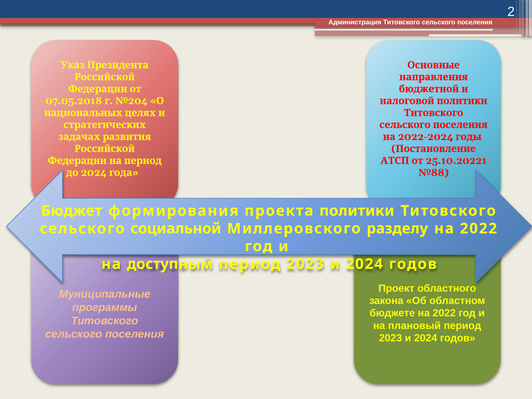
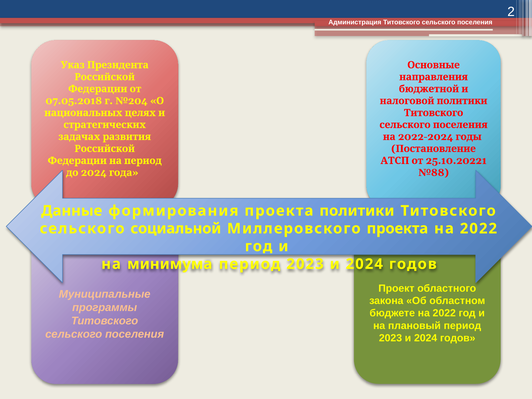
Бюджет: Бюджет -> Данные (72, 211)
Миллеровского разделу: разделу -> проекта (397, 229)
доступным: доступным -> минимума (170, 264)
